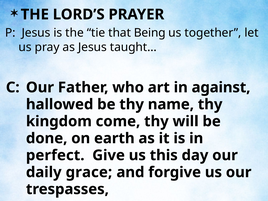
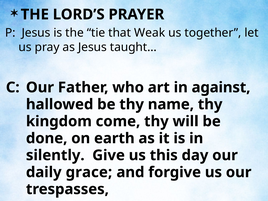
Being: Being -> Weak (150, 33)
perfect: perfect -> silently (55, 155)
